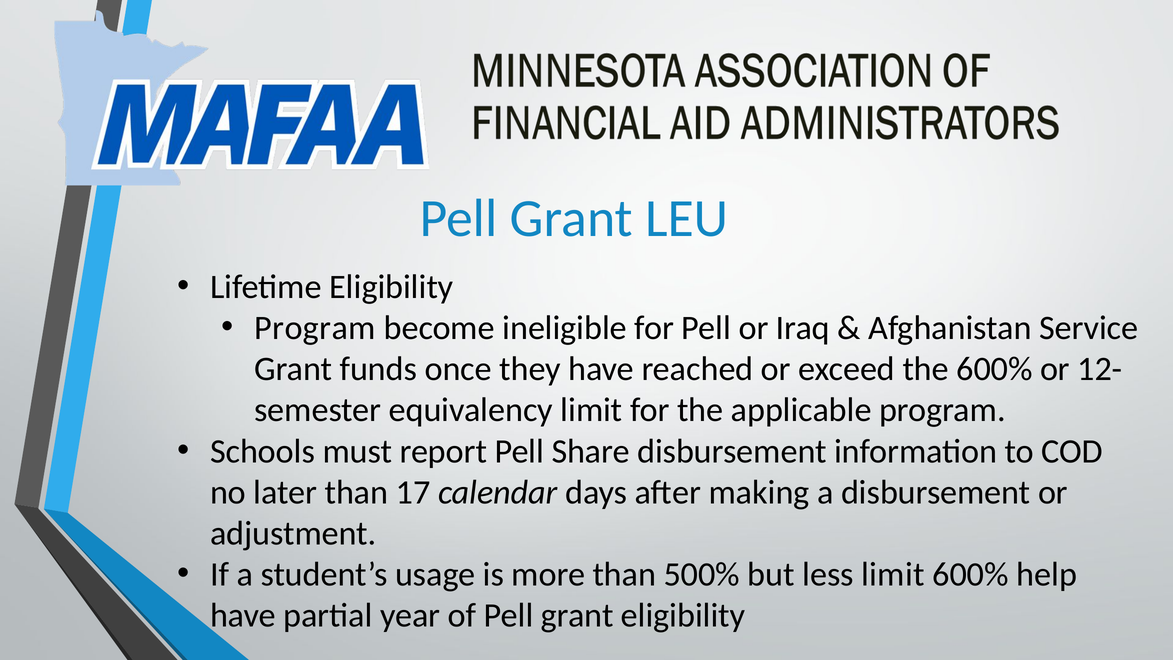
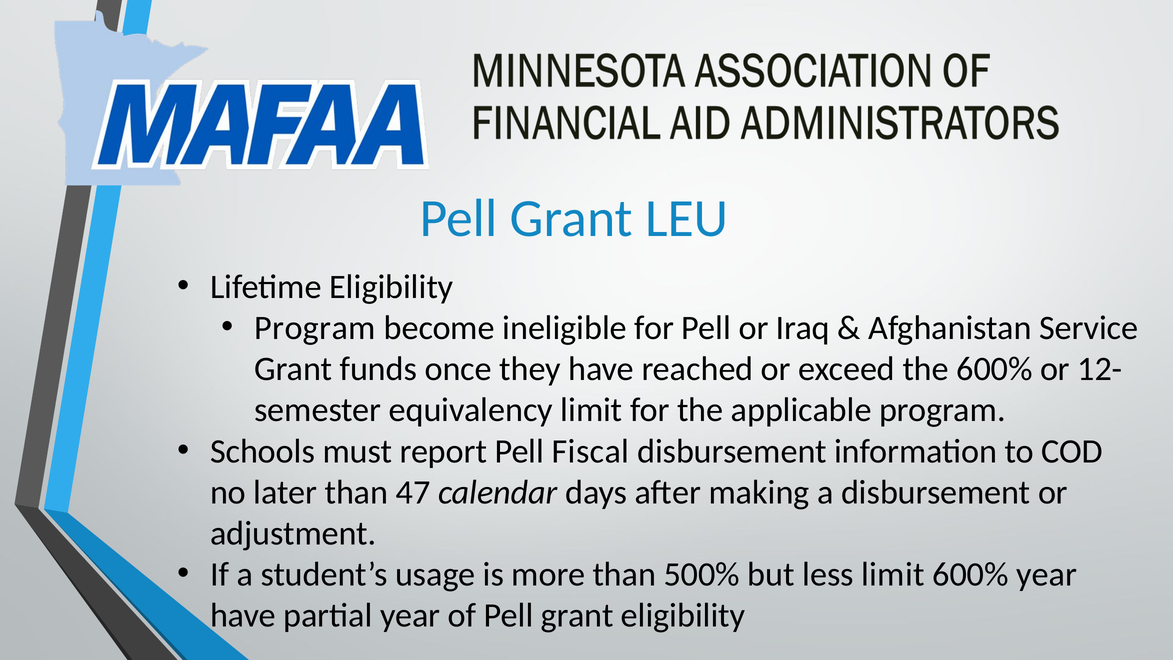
Share: Share -> Fiscal (590, 451)
17: 17 -> 47 (413, 492)
600% help: help -> year (1047, 574)
